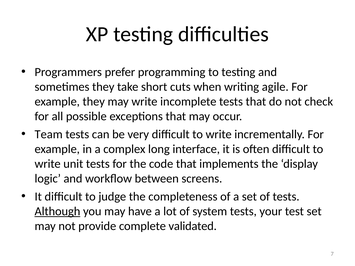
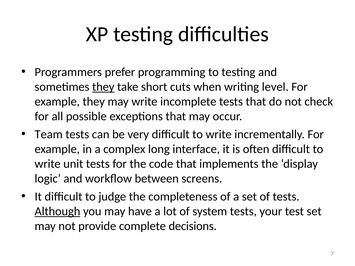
they underline: none -> present (103, 87)
agile: agile -> level (275, 87)
validated: validated -> decisions (193, 226)
